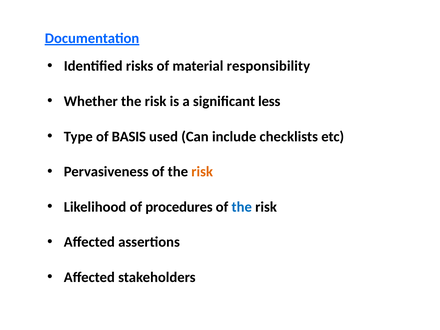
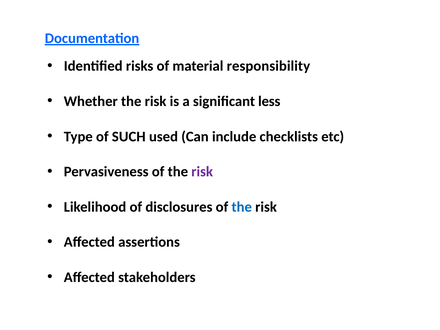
BASIS: BASIS -> SUCH (129, 136)
risk colour: orange -> purple (202, 172)
procedures: procedures -> disclosures (179, 207)
